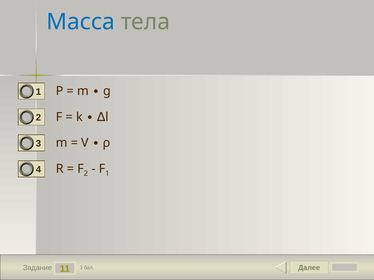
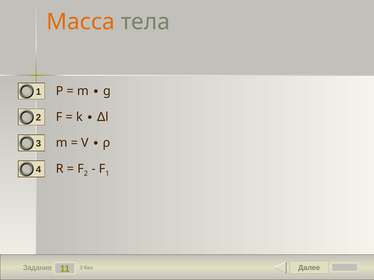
Масса colour: blue -> orange (81, 22)
